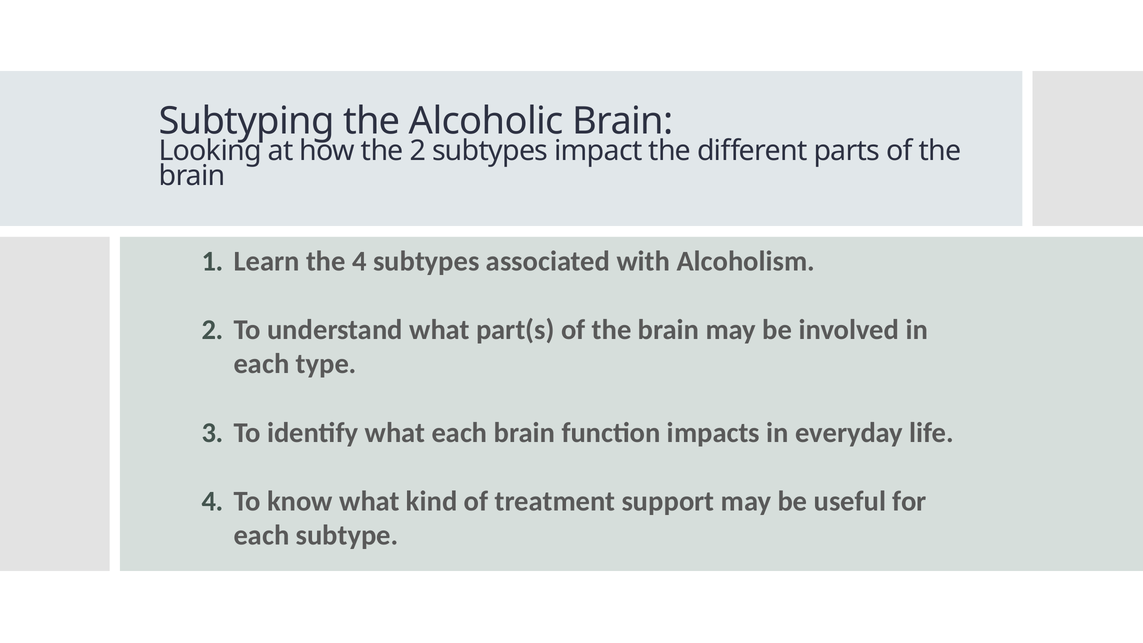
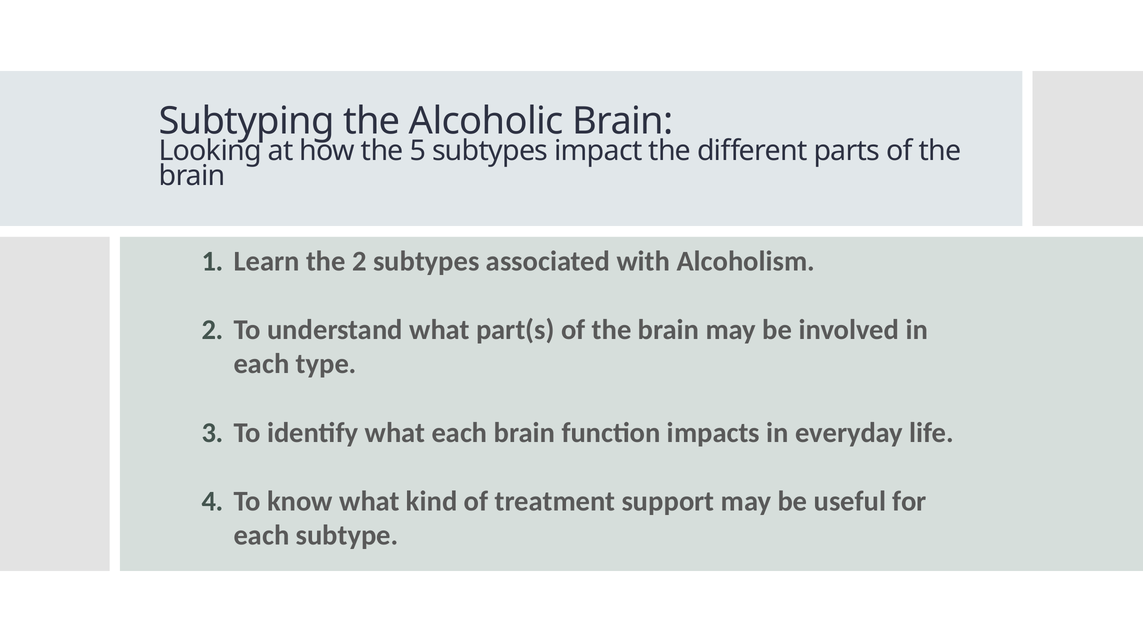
the 2: 2 -> 5 (418, 151)
the 4: 4 -> 2 (359, 261)
